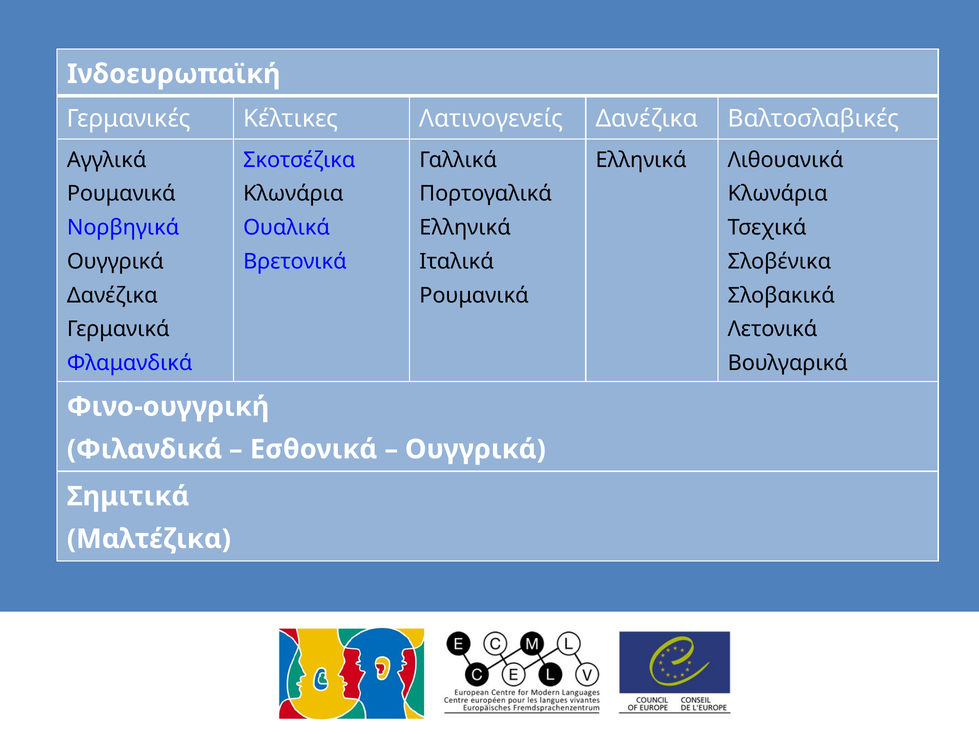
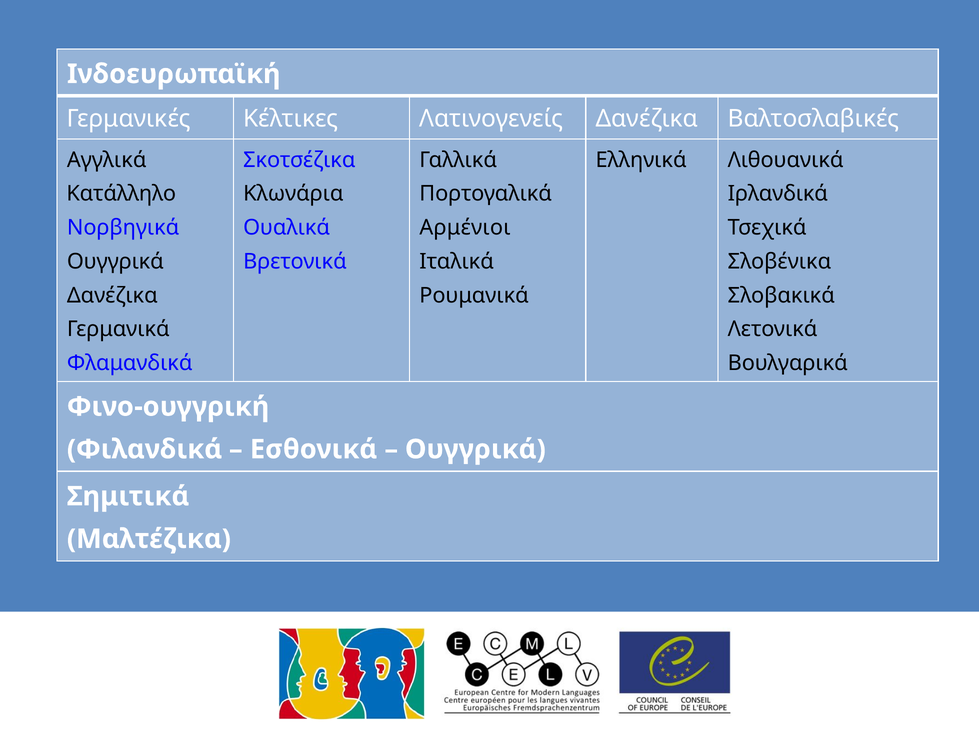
Ρουμανικά: Ρουμανικά -> Κατάλληλο (121, 194)
Κλωνάρια: Κλωνάρια -> Ιρλανδικά (778, 194)
Ελληνικά: Ελληνικά -> Αρμένιοι (465, 228)
